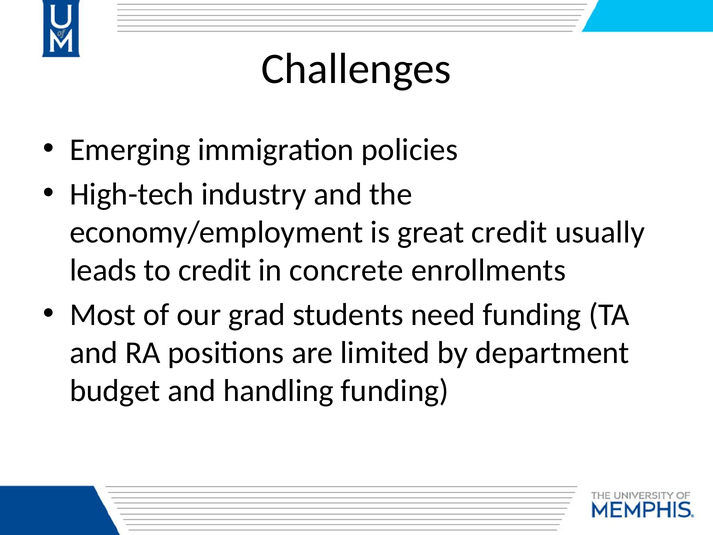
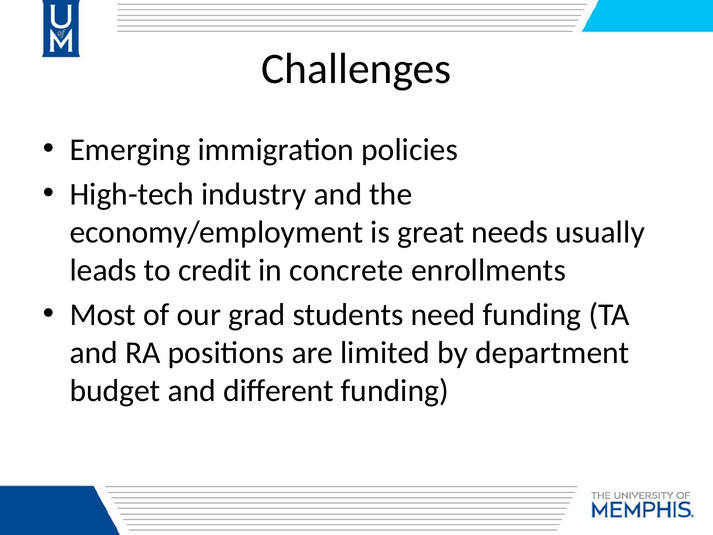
great credit: credit -> needs (510, 232)
handling: handling -> different (279, 391)
